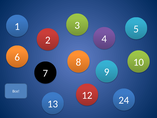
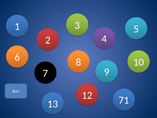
24: 24 -> 71 (124, 100)
